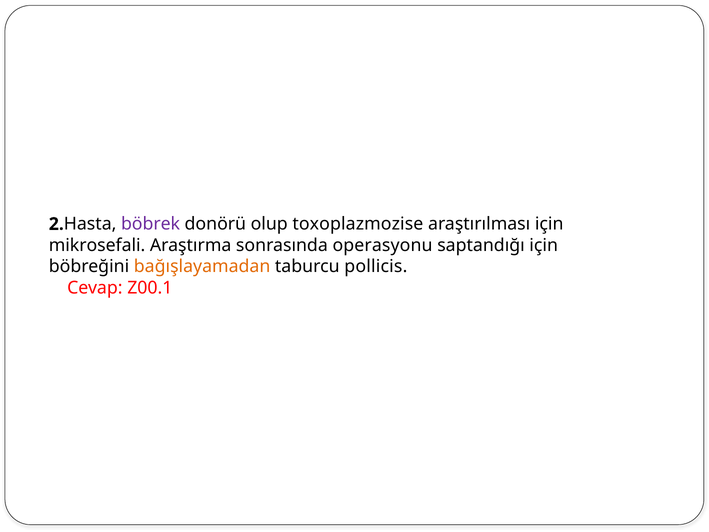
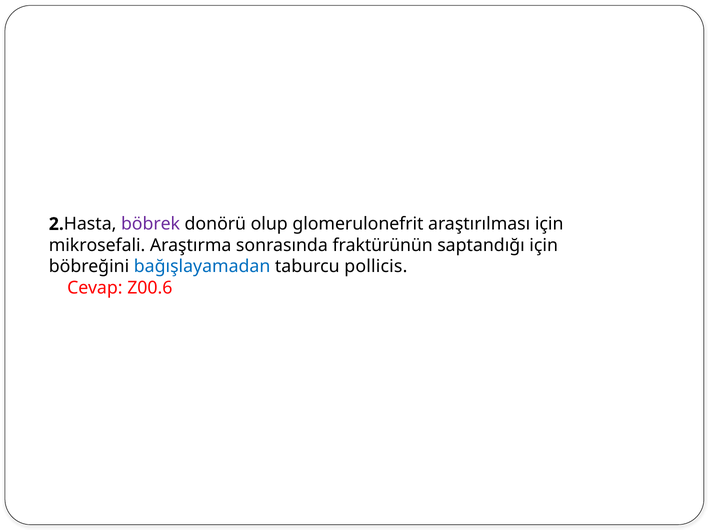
toxoplazmozise: toxoplazmozise -> glomerulonefrit (358, 224)
operasyonu: operasyonu -> fraktürünün (383, 245)
bağışlayamadan colour: orange -> blue (202, 266)
Z00.1: Z00.1 -> Z00.6 (150, 288)
